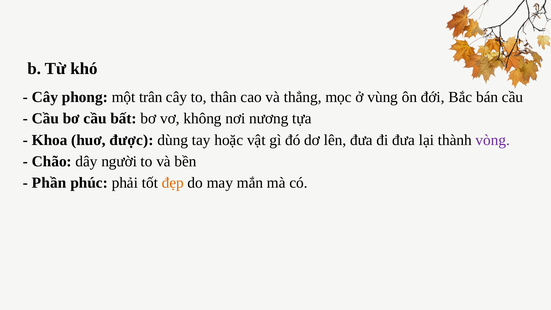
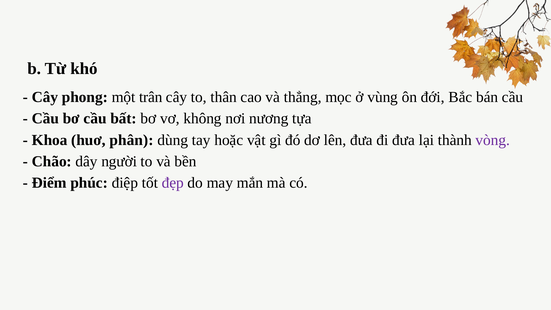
được: được -> phân (132, 140)
Phần: Phần -> Điểm (49, 183)
phải: phải -> điệp (125, 183)
đẹp colour: orange -> purple (173, 183)
